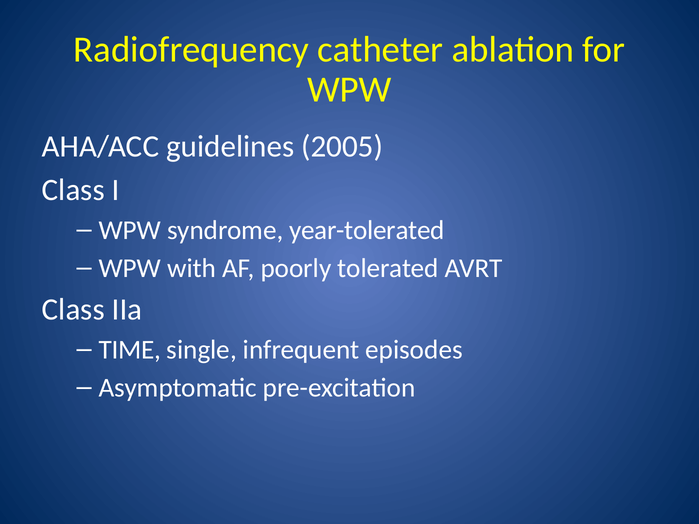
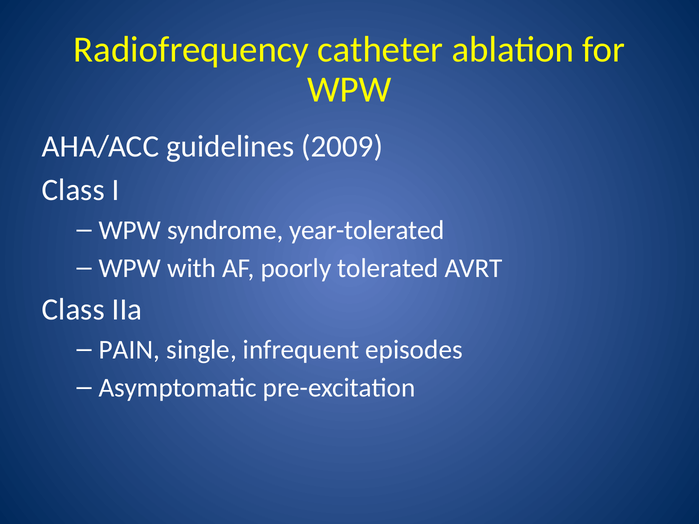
2005: 2005 -> 2009 (342, 147)
TIME: TIME -> PAIN (129, 350)
